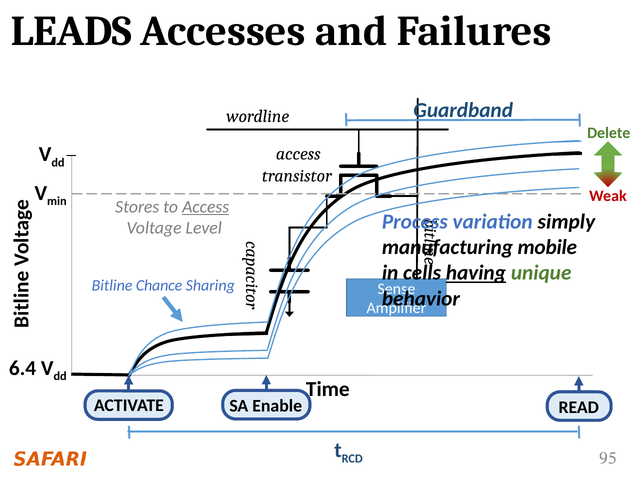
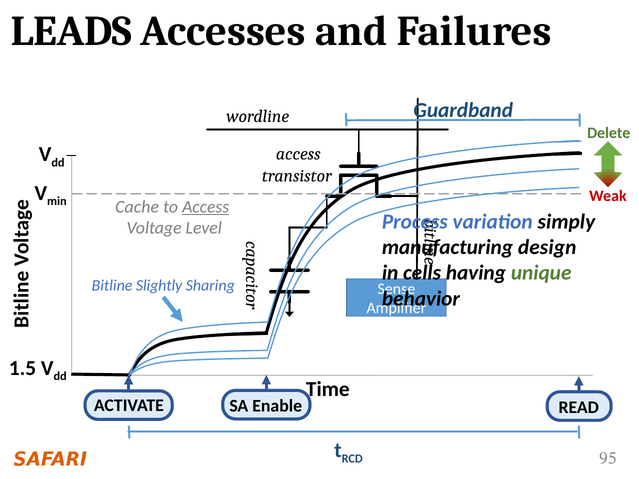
Stores: Stores -> Cache (137, 207)
mobile: mobile -> design (547, 248)
having underline: present -> none (476, 273)
Chance: Chance -> Slightly (159, 286)
6.4: 6.4 -> 1.5 (22, 368)
